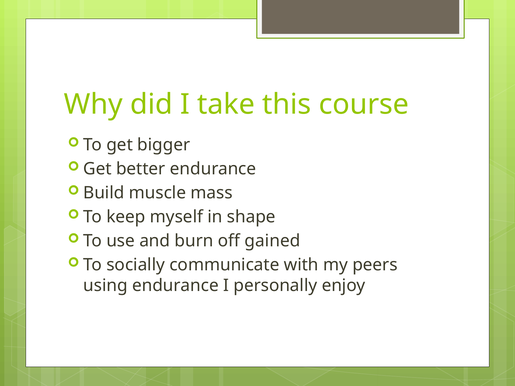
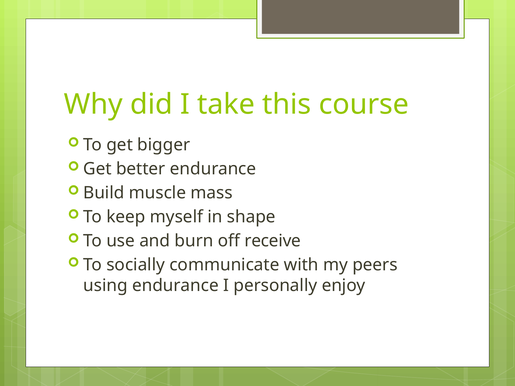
gained: gained -> receive (273, 241)
